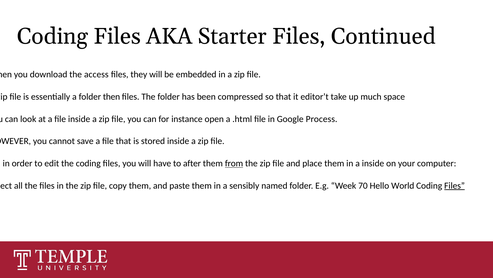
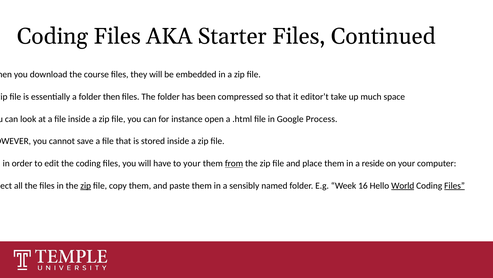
access: access -> course (96, 74)
to after: after -> your (192, 163)
a inside: inside -> reside (373, 163)
zip underline: none -> present (86, 185)
70: 70 -> 16 (363, 185)
World underline: none -> present (403, 185)
